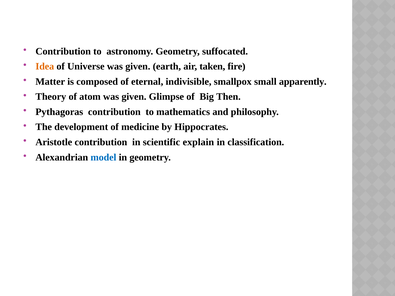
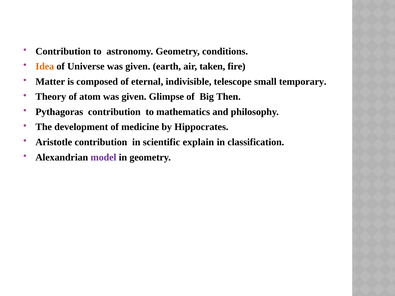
suffocated: suffocated -> conditions (225, 51)
smallpox: smallpox -> telescope (233, 82)
apparently: apparently -> temporary (303, 82)
model colour: blue -> purple (103, 157)
